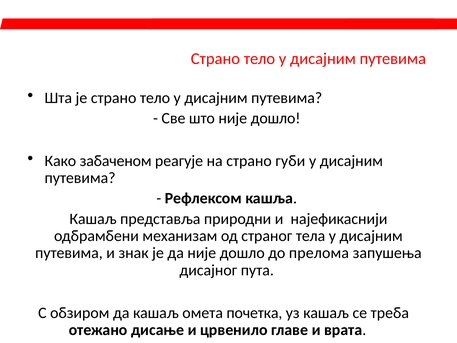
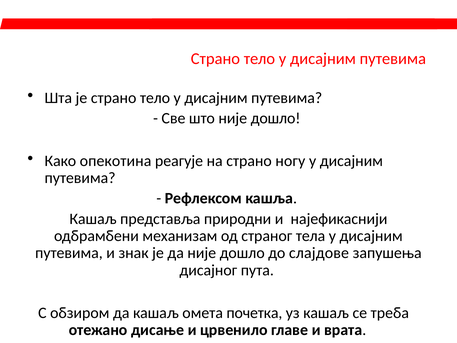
забаченом: забаченом -> опекотина (116, 161)
губи: губи -> ногу (290, 161)
прелома: прелома -> слајдове (319, 253)
